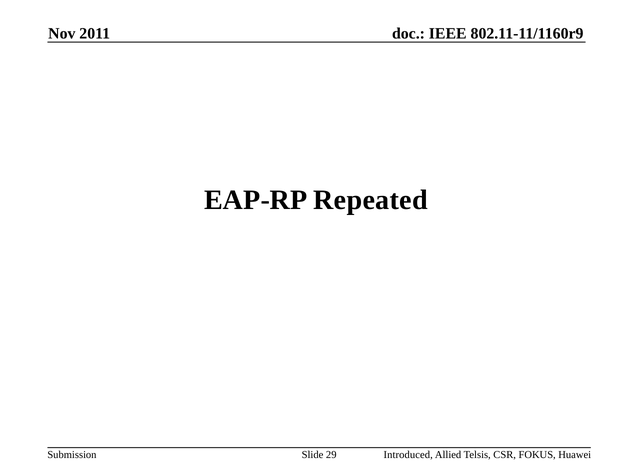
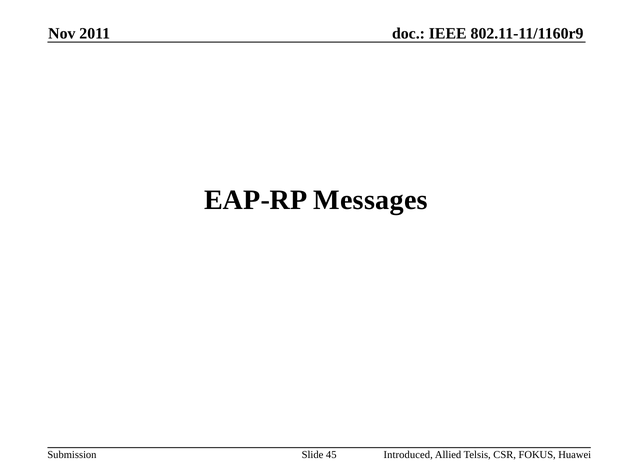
Repeated: Repeated -> Messages (371, 200)
29: 29 -> 45 (331, 455)
